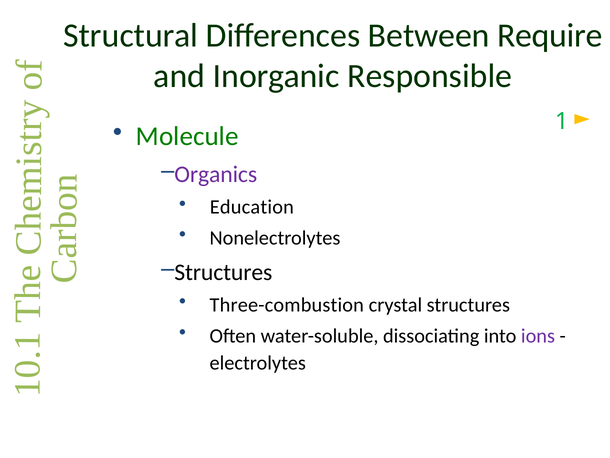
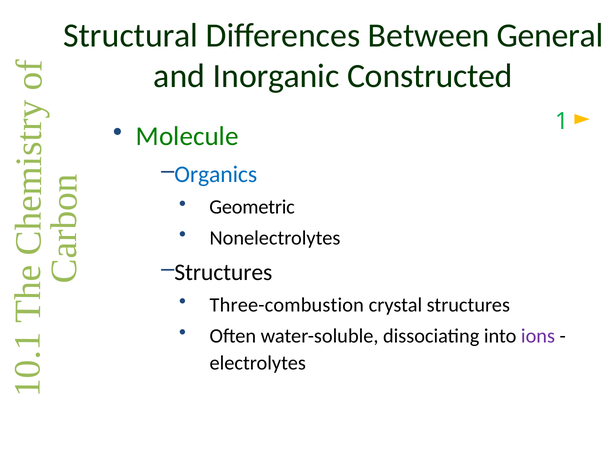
Require: Require -> General (550, 35)
Responsible: Responsible -> Constructed (430, 76)
Organics colour: purple -> blue (216, 174)
Education: Education -> Geometric (252, 207)
